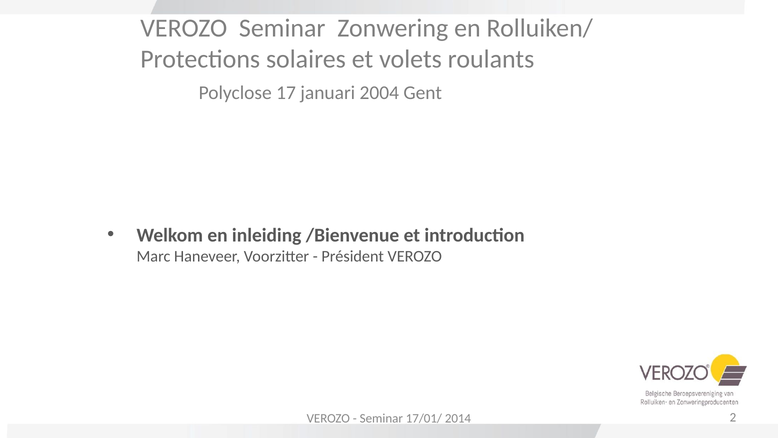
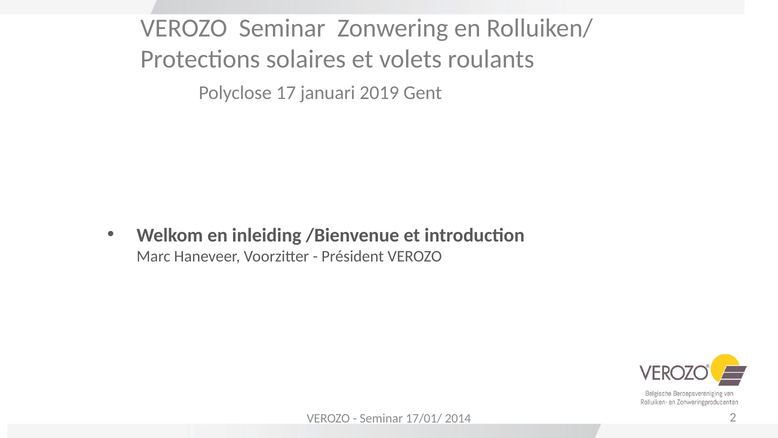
2004: 2004 -> 2019 (379, 93)
